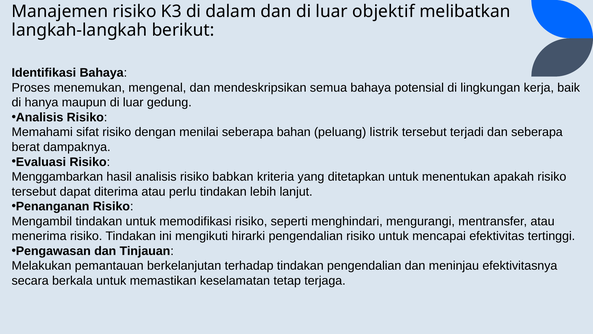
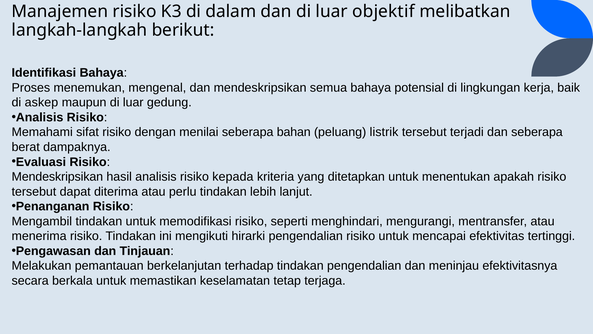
hanya: hanya -> askep (41, 102)
Menggambarkan: Menggambarkan -> Mendeskripsikan (57, 177)
babkan: babkan -> kepada (233, 177)
